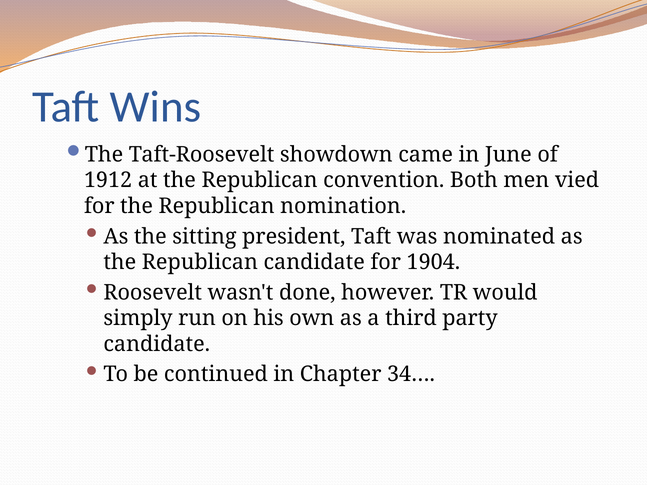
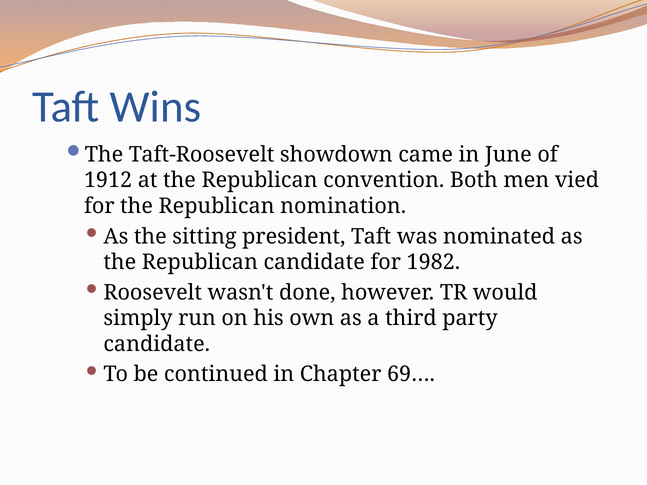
1904: 1904 -> 1982 (433, 262)
34…: 34… -> 69… (411, 375)
